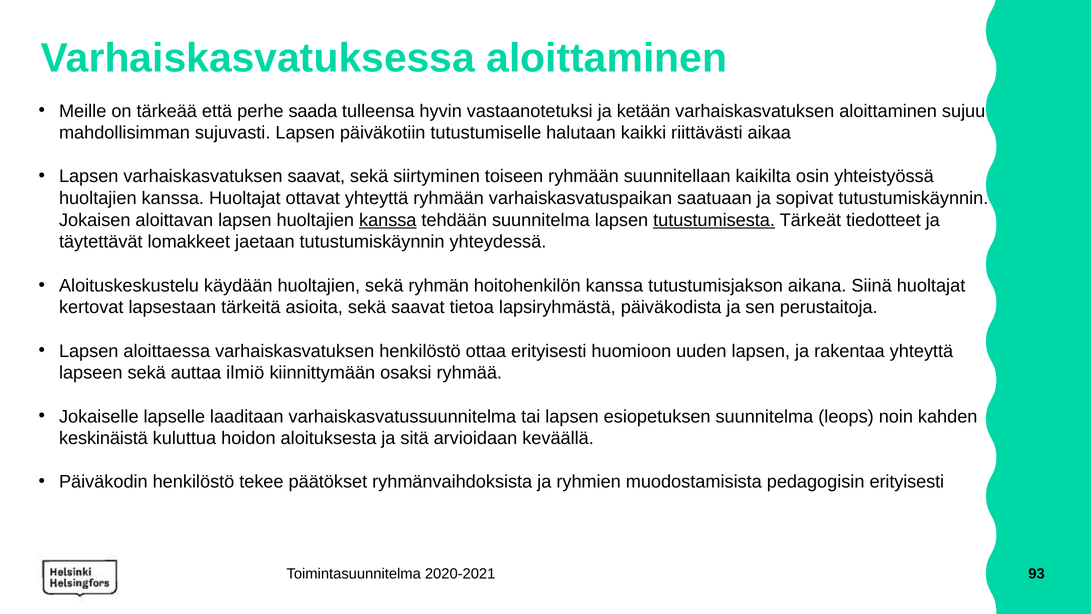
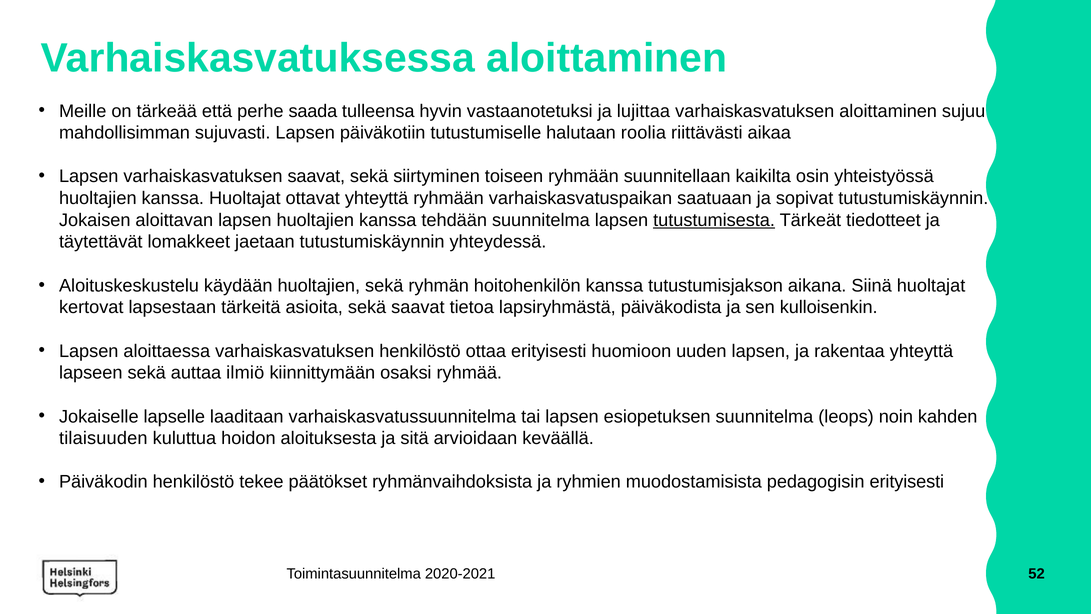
ketään: ketään -> lujittaa (643, 111)
kaikki: kaikki -> roolia (643, 133)
kanssa underline: present -> none (388, 220)
perustaitoja: perustaitoja -> kulloisenkin (829, 307)
keskinäistä: keskinäistä -> tilaisuuden (103, 438)
93: 93 -> 52 (1037, 574)
